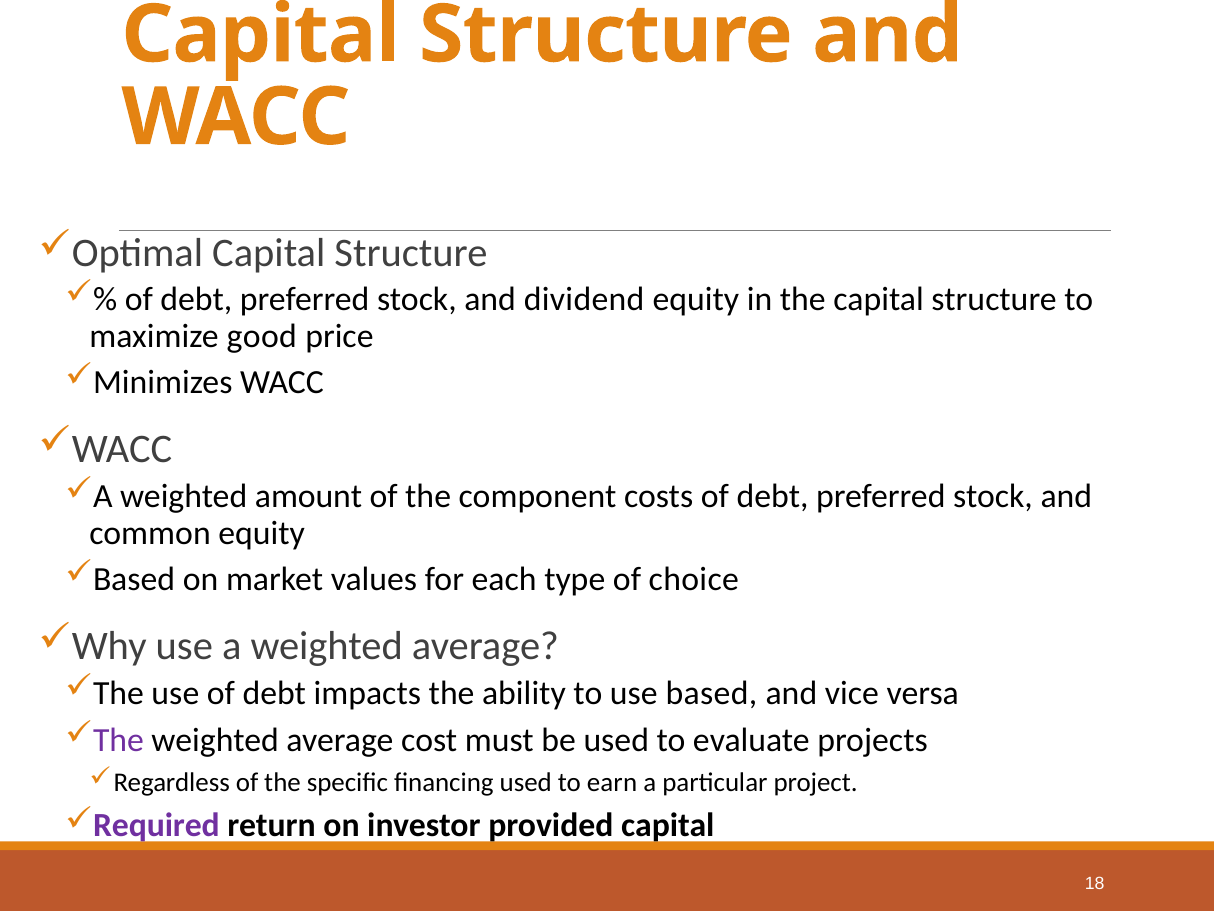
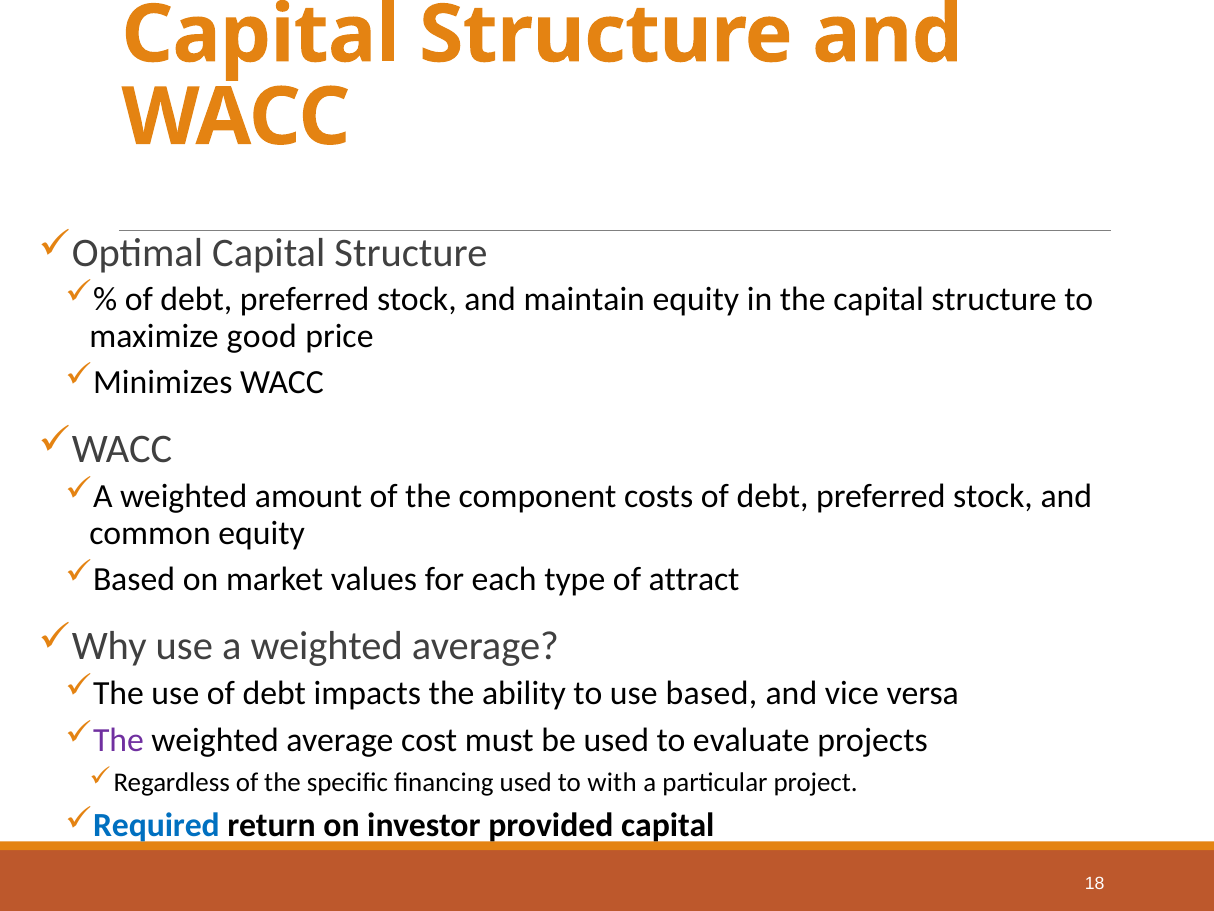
dividend: dividend -> maintain (584, 299)
choice: choice -> attract (694, 579)
earn: earn -> with (612, 782)
Required colour: purple -> blue (156, 825)
